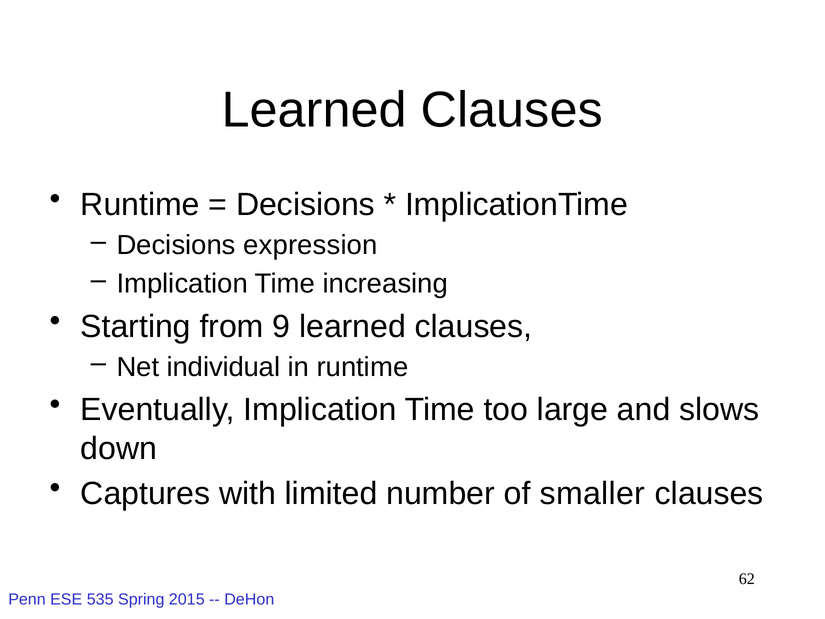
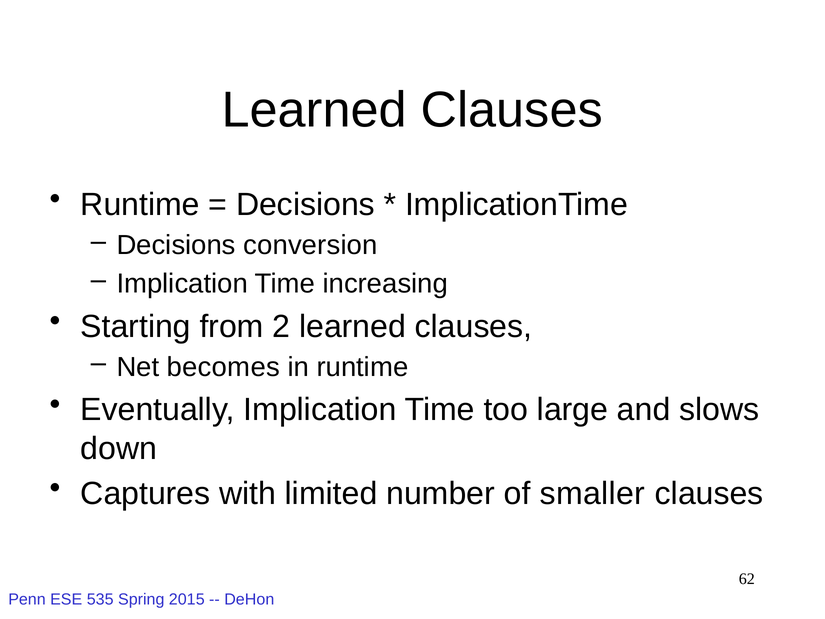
expression: expression -> conversion (310, 245)
9: 9 -> 2 (281, 326)
individual: individual -> becomes (223, 367)
